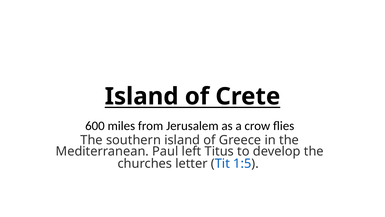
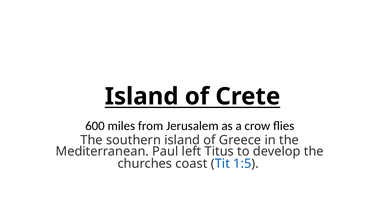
letter: letter -> coast (191, 163)
